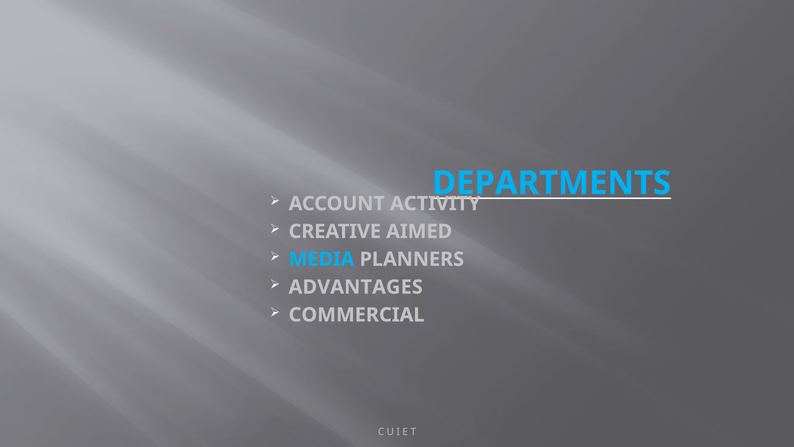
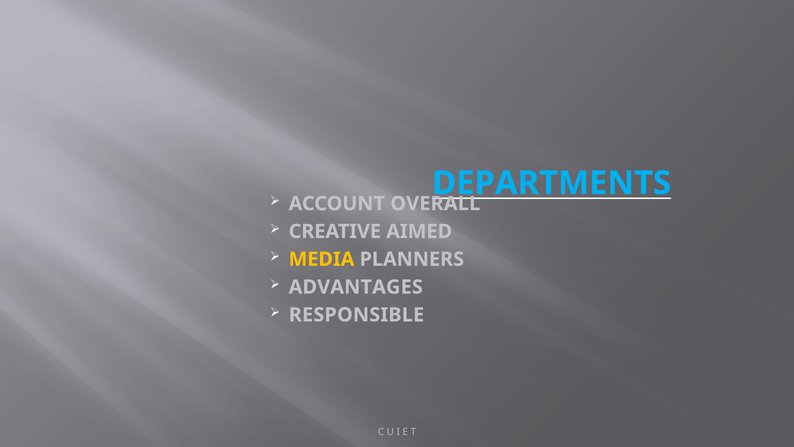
ACTIVITY: ACTIVITY -> OVERALL (435, 203)
MEDIA colour: light blue -> yellow (322, 259)
COMMERCIAL: COMMERCIAL -> RESPONSIBLE (356, 315)
